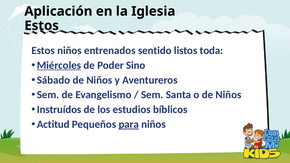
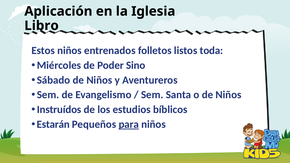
Estos: Estos -> Libro (42, 26)
sentido: sentido -> folletos (155, 51)
Miércoles underline: present -> none (59, 65)
Actitud: Actitud -> Estarán (53, 124)
